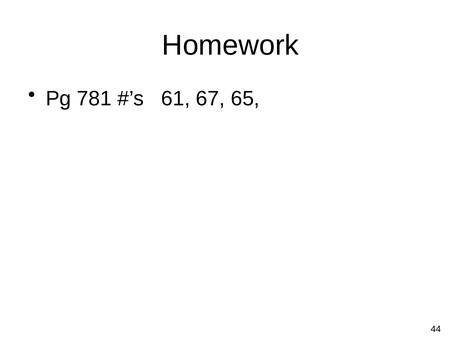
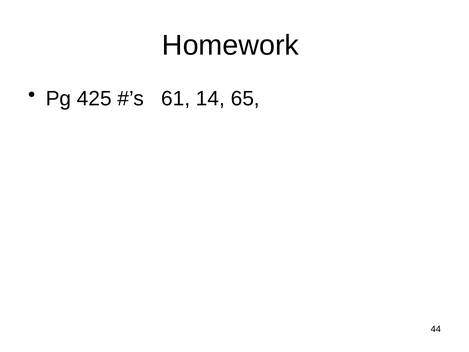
781: 781 -> 425 (94, 98)
67: 67 -> 14 (210, 98)
